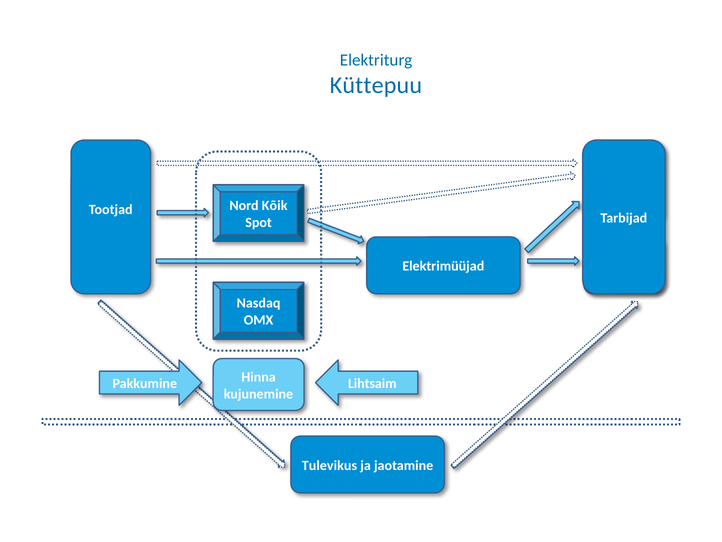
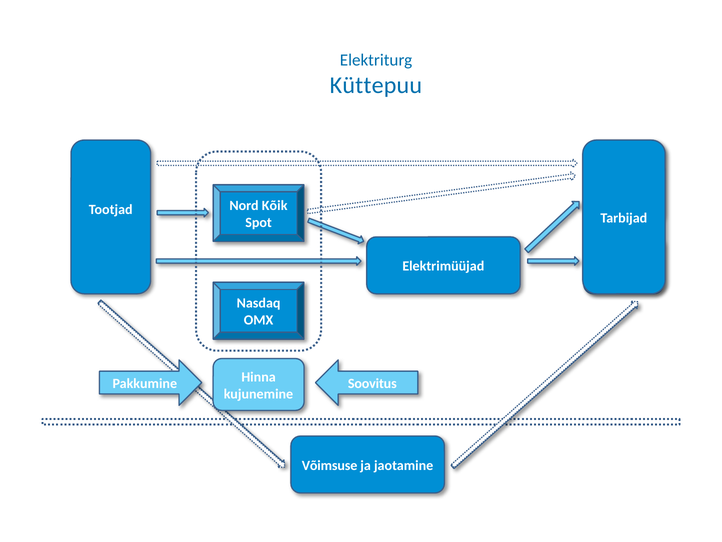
Lihtsaim: Lihtsaim -> Soovitus (372, 383)
Tulevikus: Tulevikus -> Võimsuse (330, 465)
